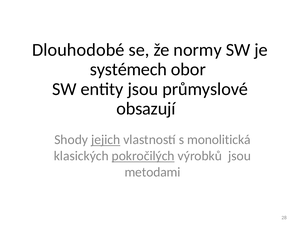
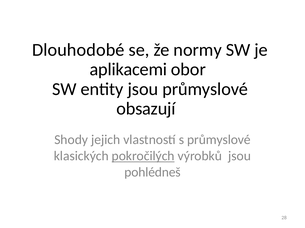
systémech: systémech -> aplikacemi (128, 70)
jejich underline: present -> none (106, 140)
s monolitická: monolitická -> průmyslové (219, 140)
metodami: metodami -> pohlédneš (153, 173)
